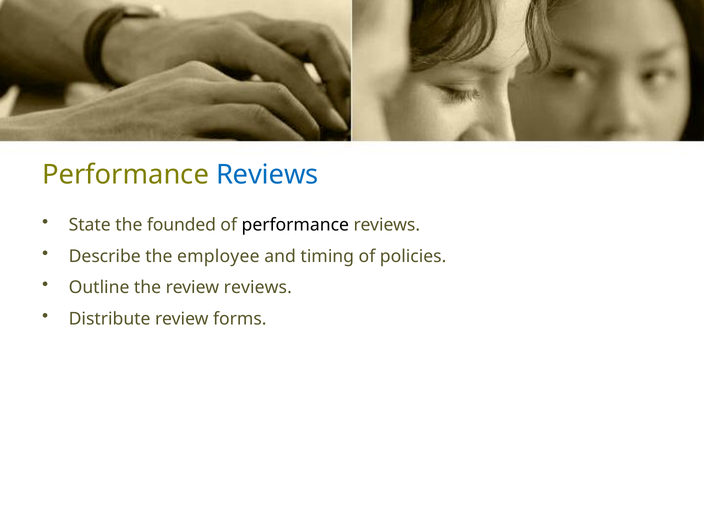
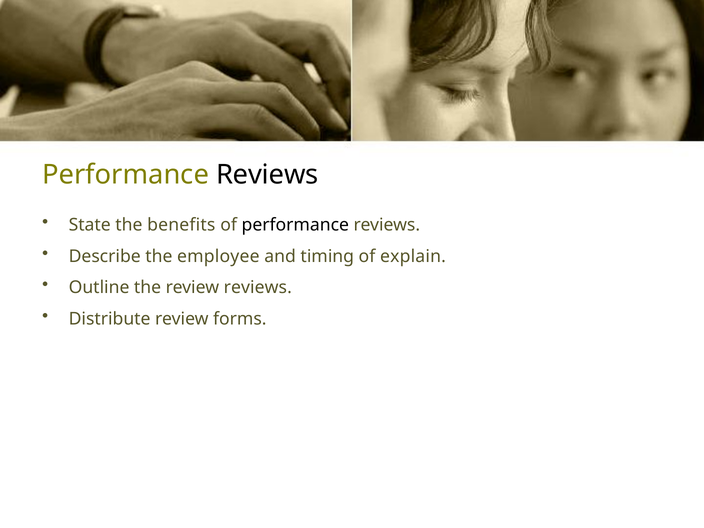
Reviews colour: blue -> black (267, 175)
founded: founded -> benefits (181, 225)
policies: policies -> explain (413, 256)
